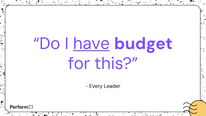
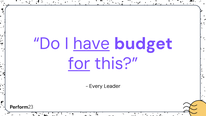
for underline: none -> present (79, 63)
